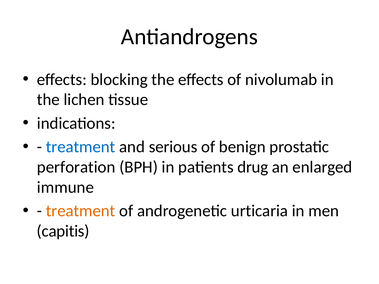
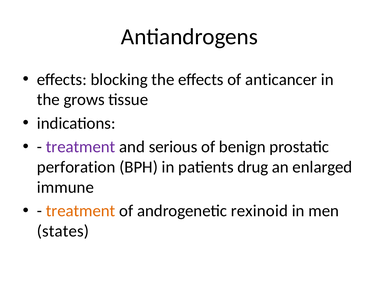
nivolumab: nivolumab -> anticancer (281, 80)
lichen: lichen -> grows (84, 100)
treatment colour: blue -> purple (81, 147)
urticaria: urticaria -> rexinoid (259, 211)
capitis: capitis -> states (63, 231)
